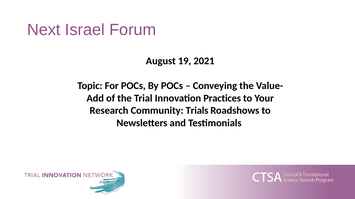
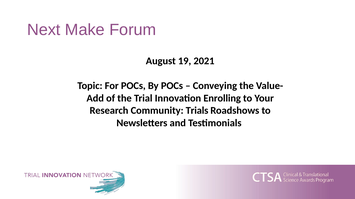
Israel: Israel -> Make (85, 30)
Practices: Practices -> Enrolling (222, 99)
